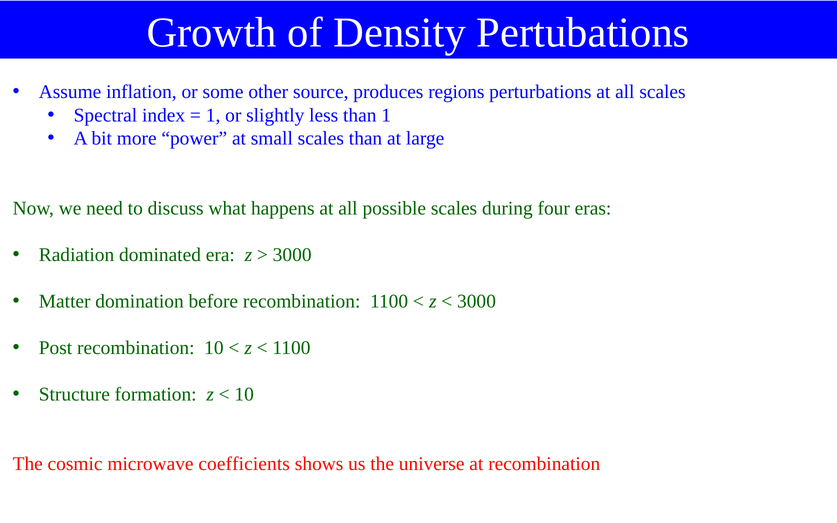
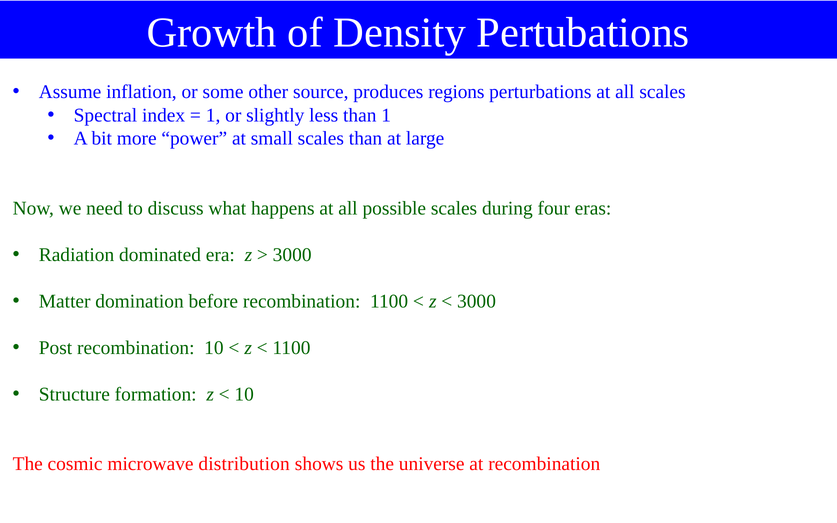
coefficients: coefficients -> distribution (244, 464)
